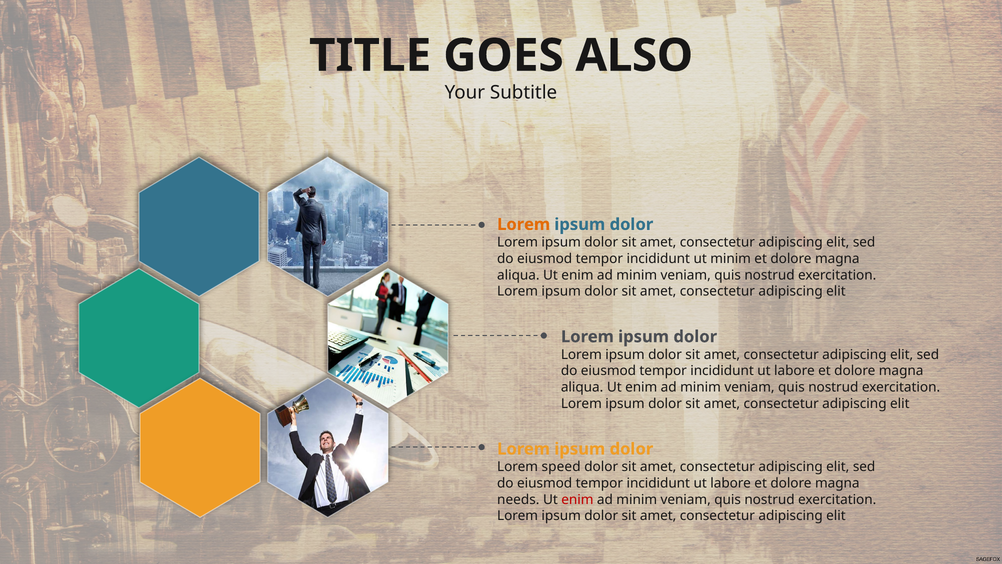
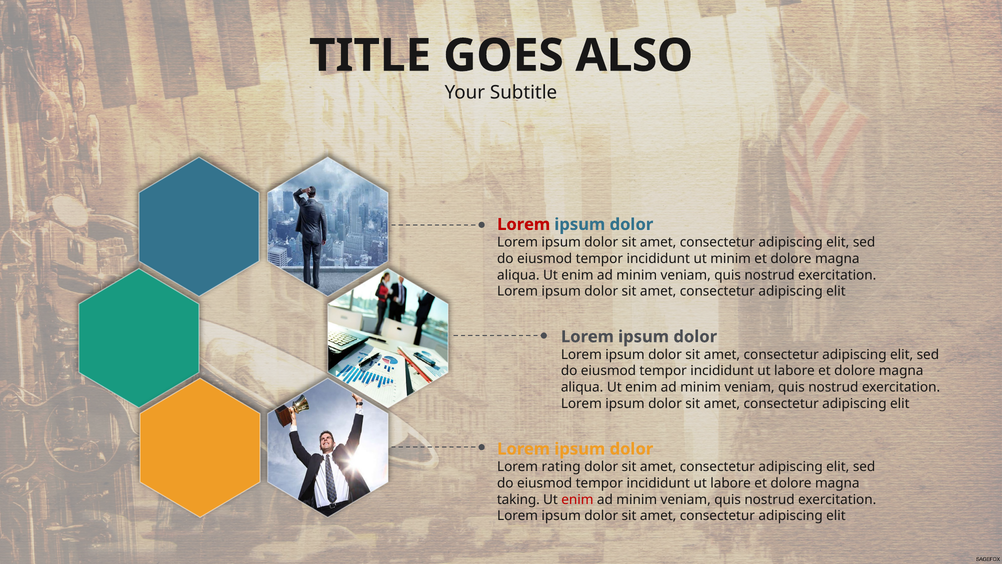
Lorem colour: orange -> red (524, 224)
speed: speed -> rating (561, 467)
needs: needs -> taking (518, 499)
